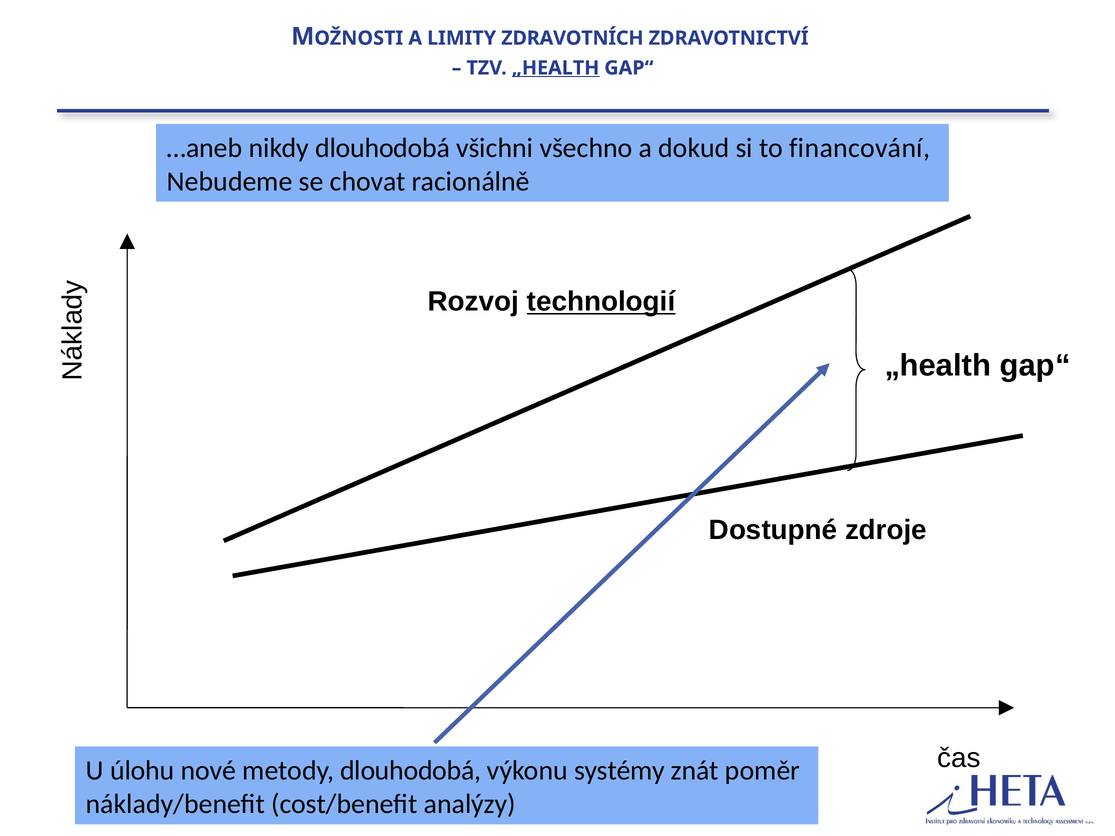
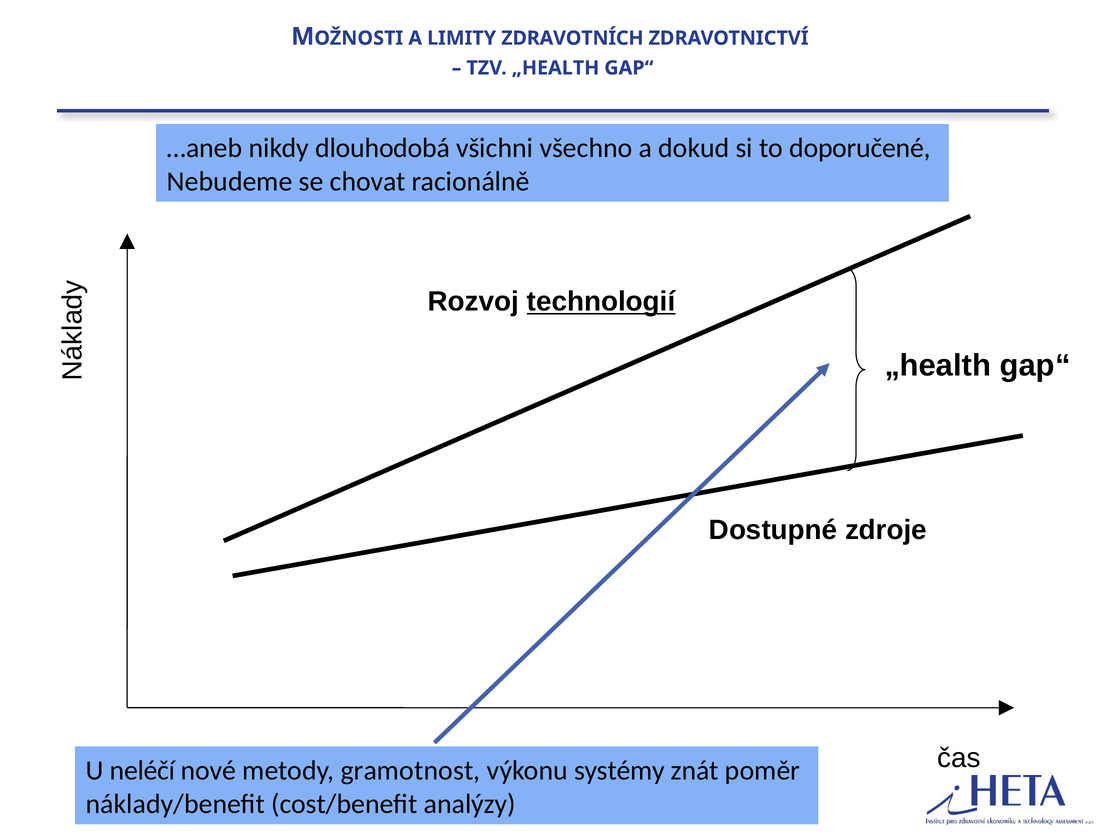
„HEALTH underline: present -> none (556, 68)
financování: financování -> doporučené (860, 148)
úlohu: úlohu -> neléčí (142, 771)
metody dlouhodobá: dlouhodobá -> gramotnost (410, 771)
